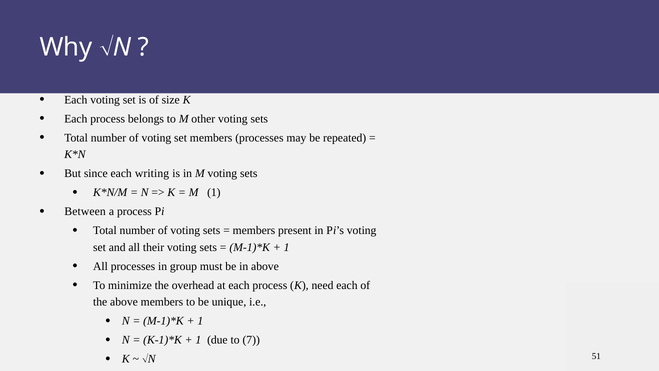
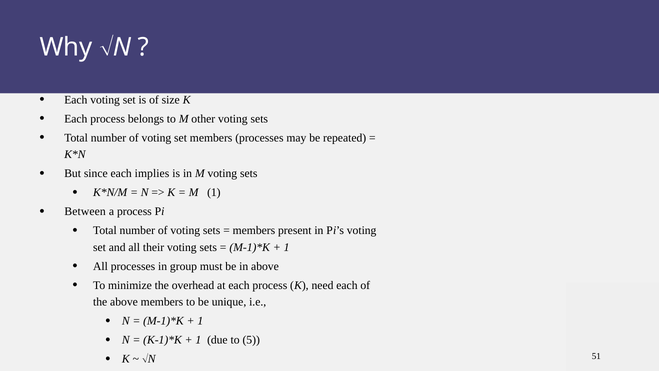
writing: writing -> implies (152, 174)
7: 7 -> 5 (251, 340)
